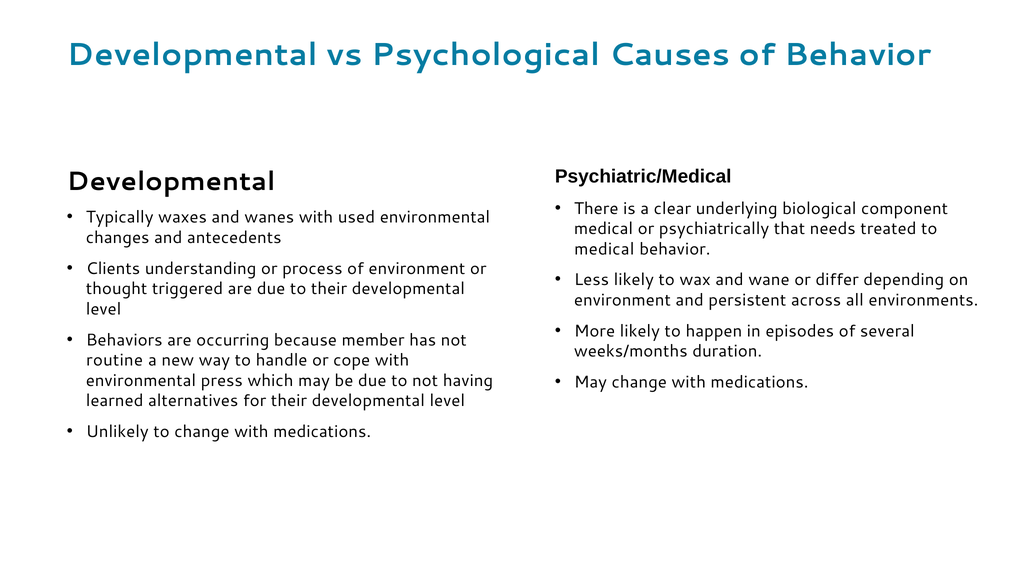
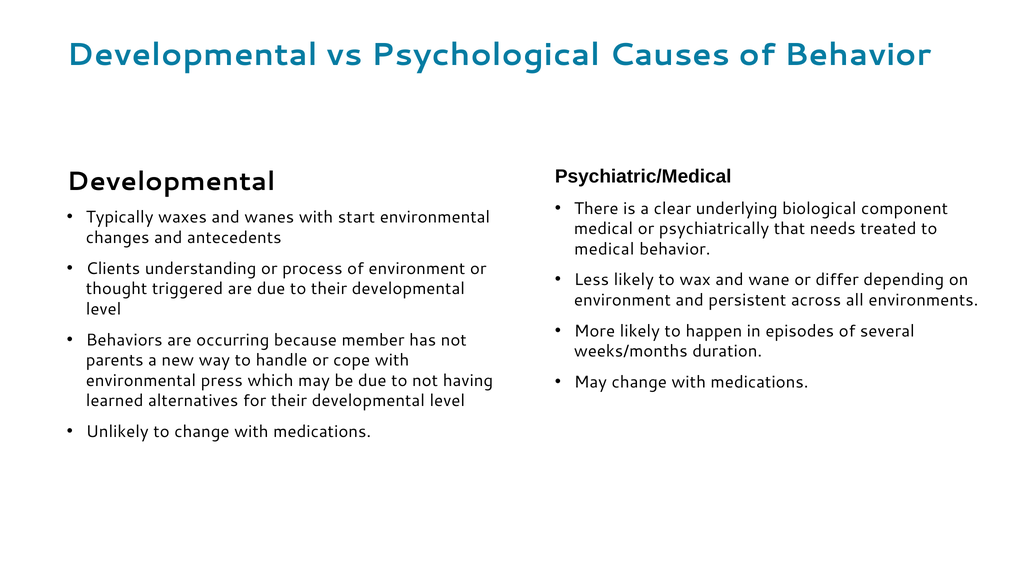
used: used -> start (356, 217)
routine: routine -> parents (115, 361)
